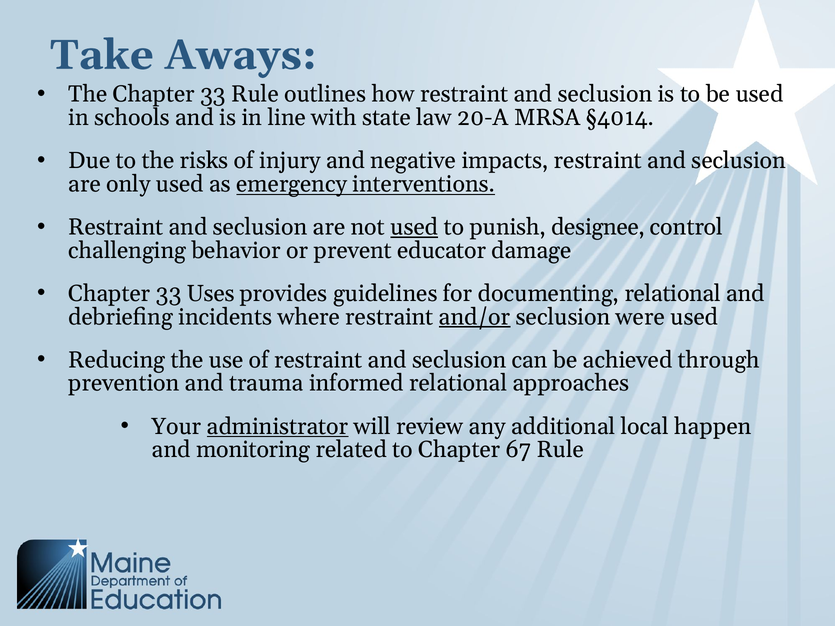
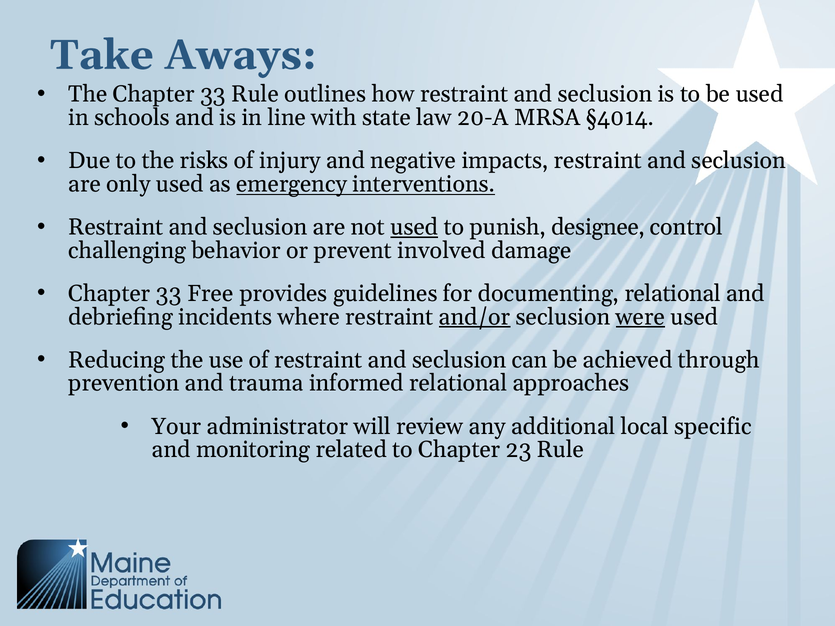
educator: educator -> involved (442, 251)
Uses: Uses -> Free (210, 294)
were underline: none -> present (640, 317)
administrator underline: present -> none (278, 427)
happen: happen -> specific (713, 427)
67: 67 -> 23 (518, 450)
